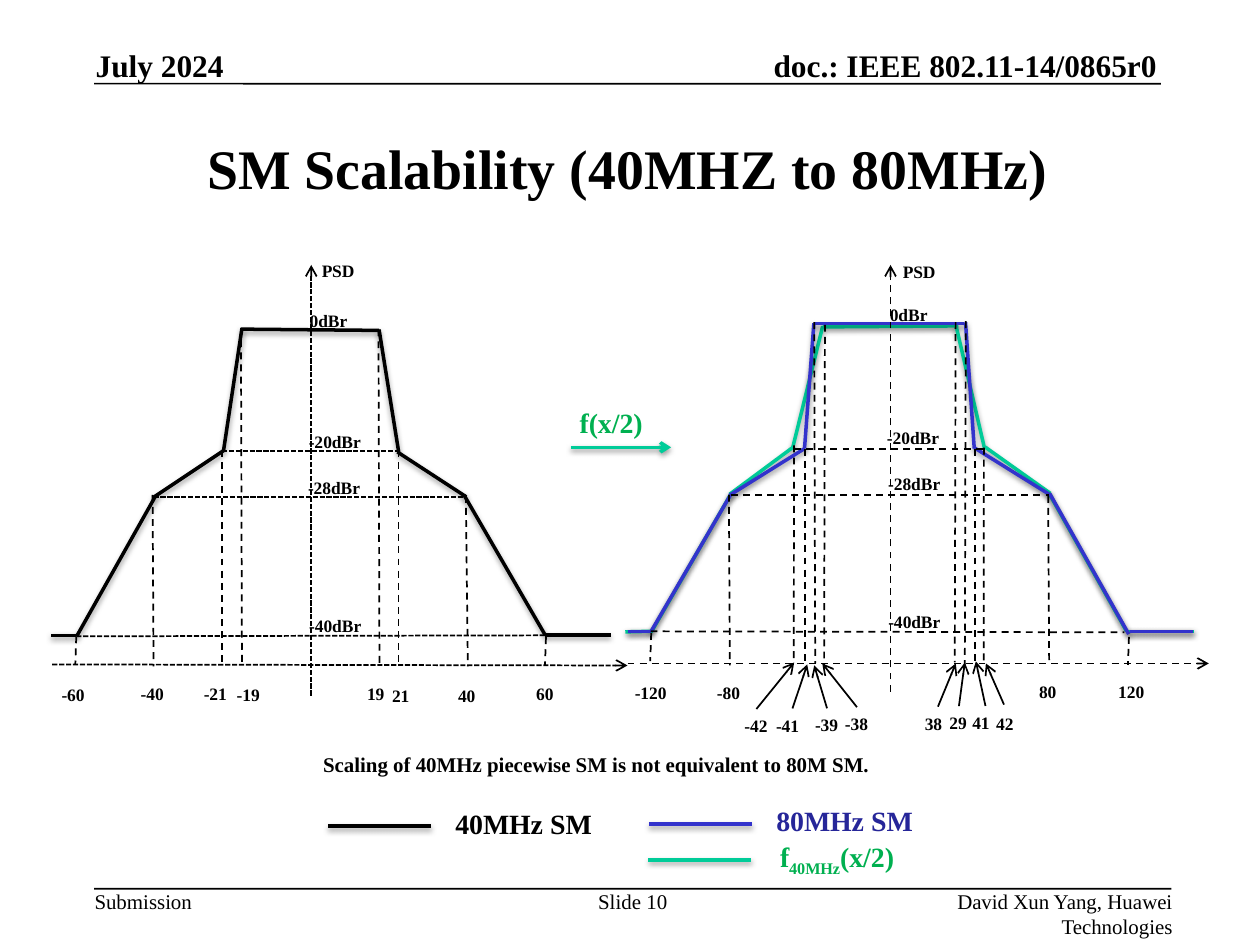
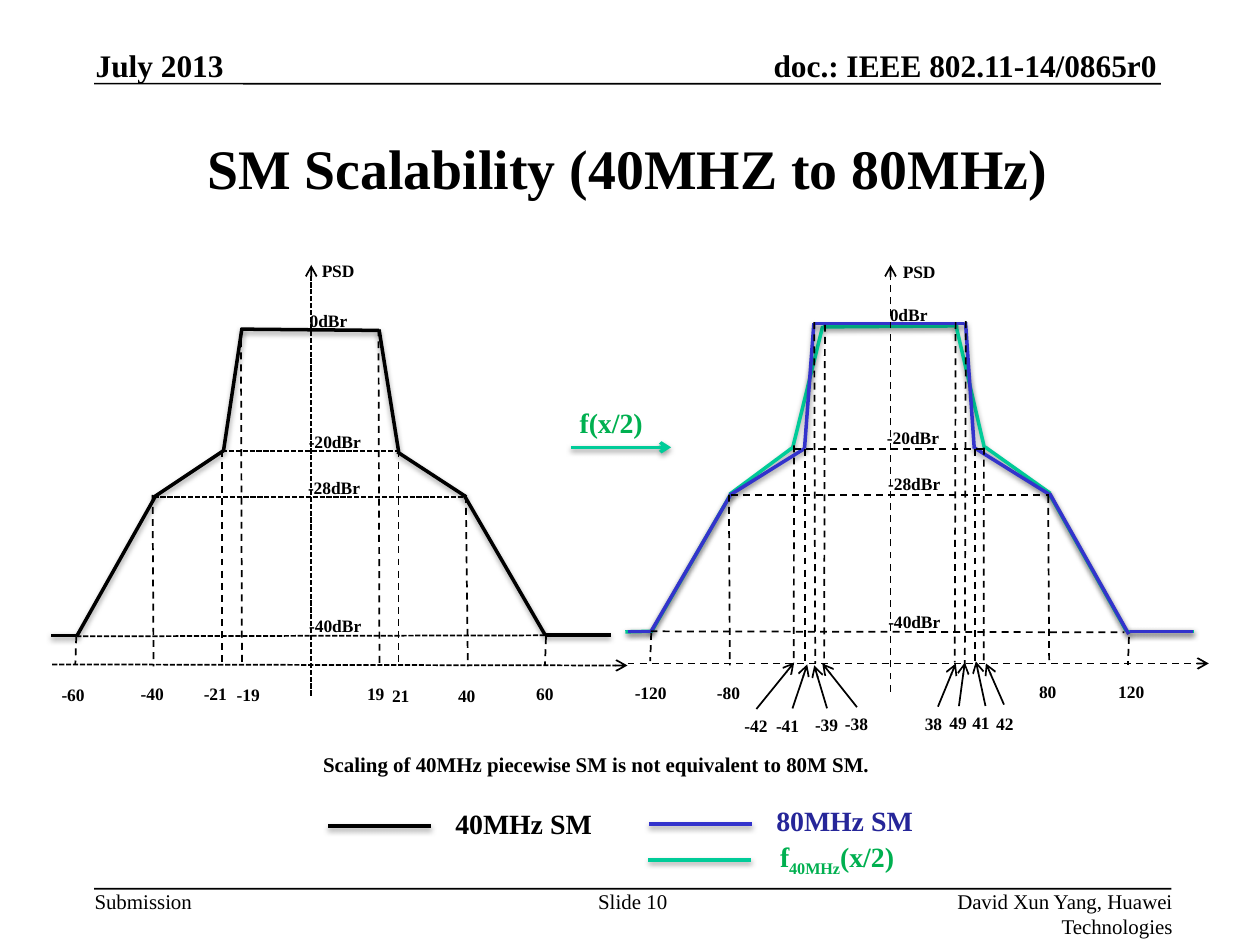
2024: 2024 -> 2013 (192, 67)
29: 29 -> 49 (958, 724)
